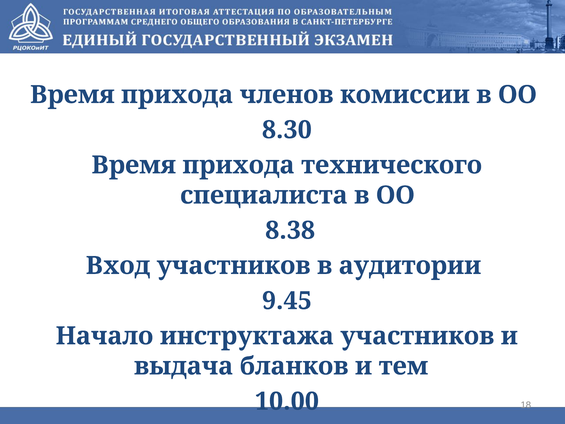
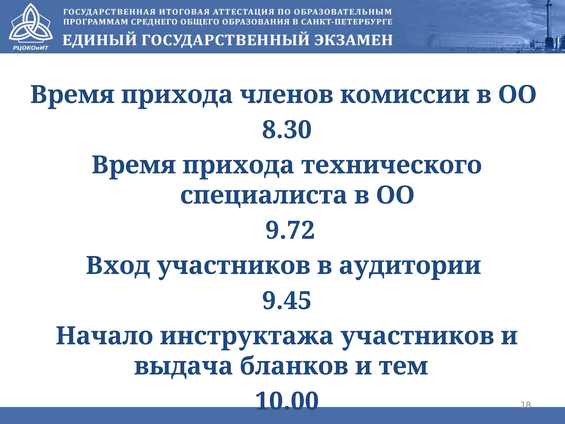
8.38: 8.38 -> 9.72 (290, 230)
